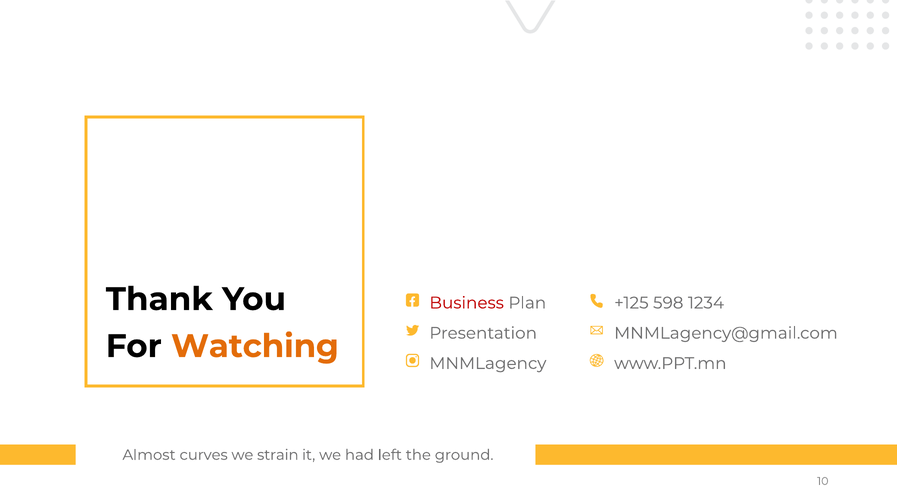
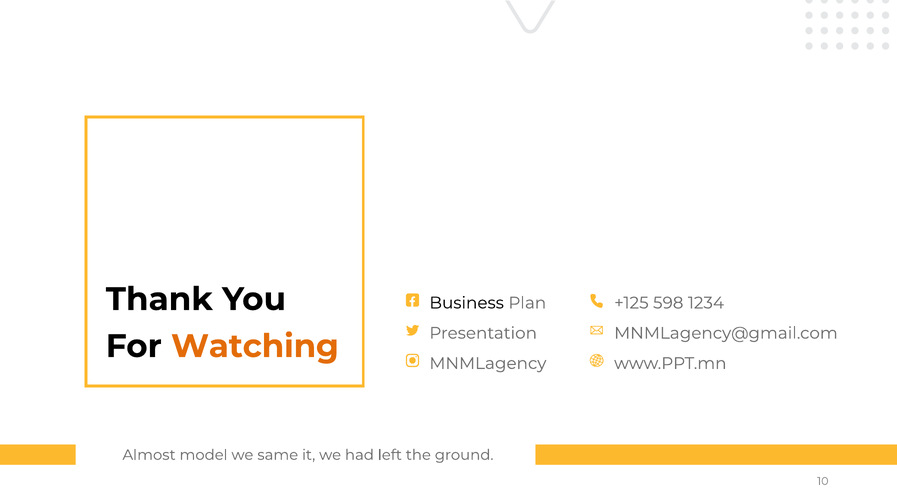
Business colour: red -> black (467, 303)
curves: curves -> model (204, 455)
strain: strain -> same (278, 455)
